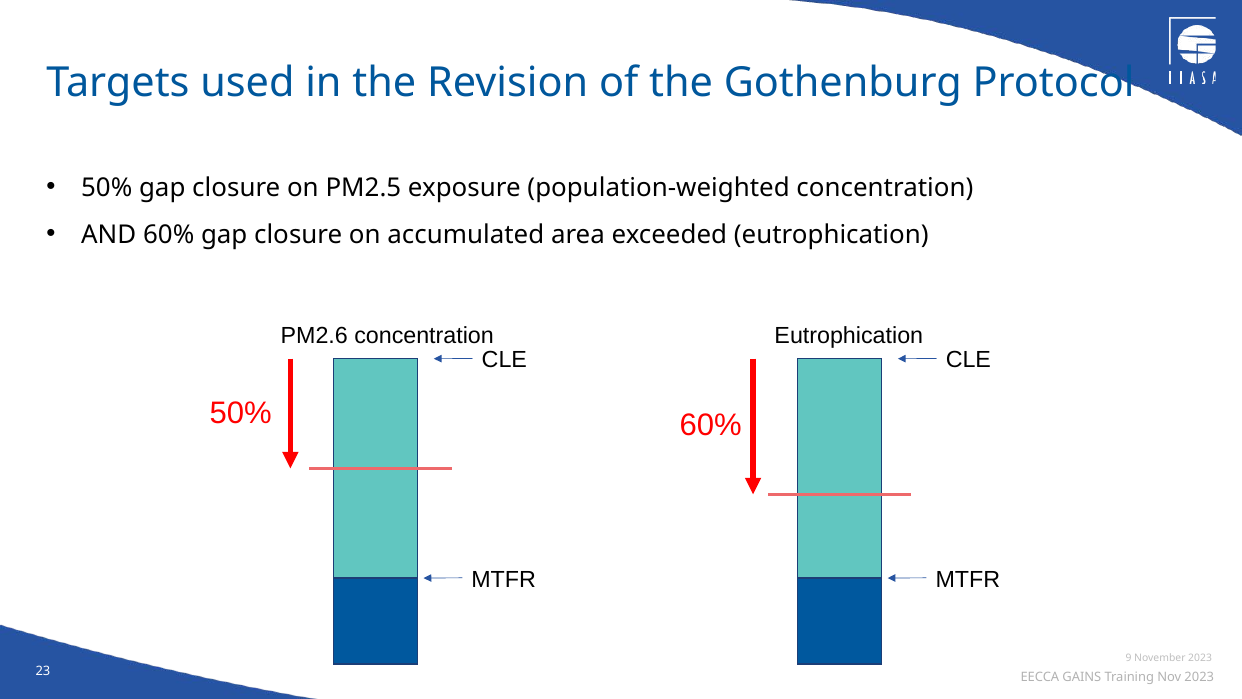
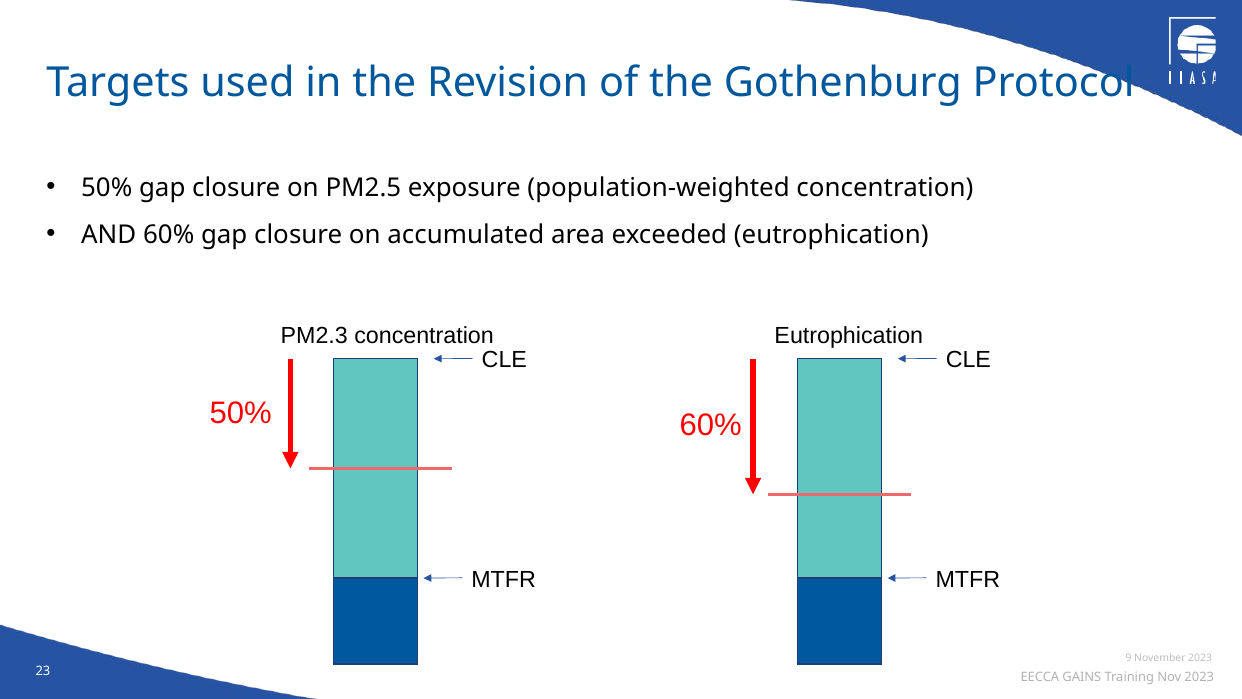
PM2.6: PM2.6 -> PM2.3 (314, 336)
